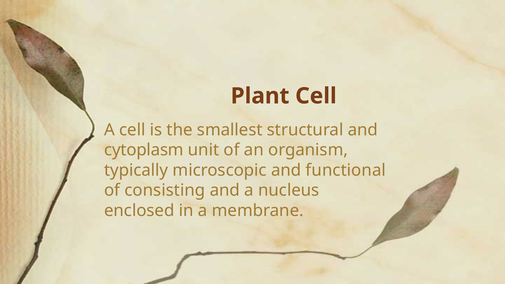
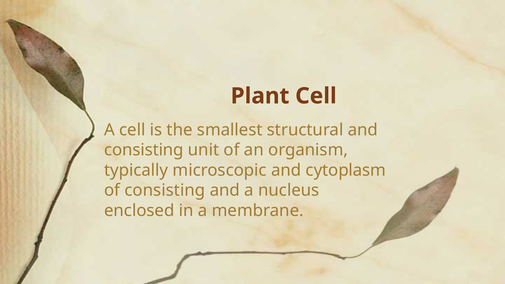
cytoplasm: cytoplasm -> consisting (144, 150)
functional: functional -> cytoplasm (346, 170)
